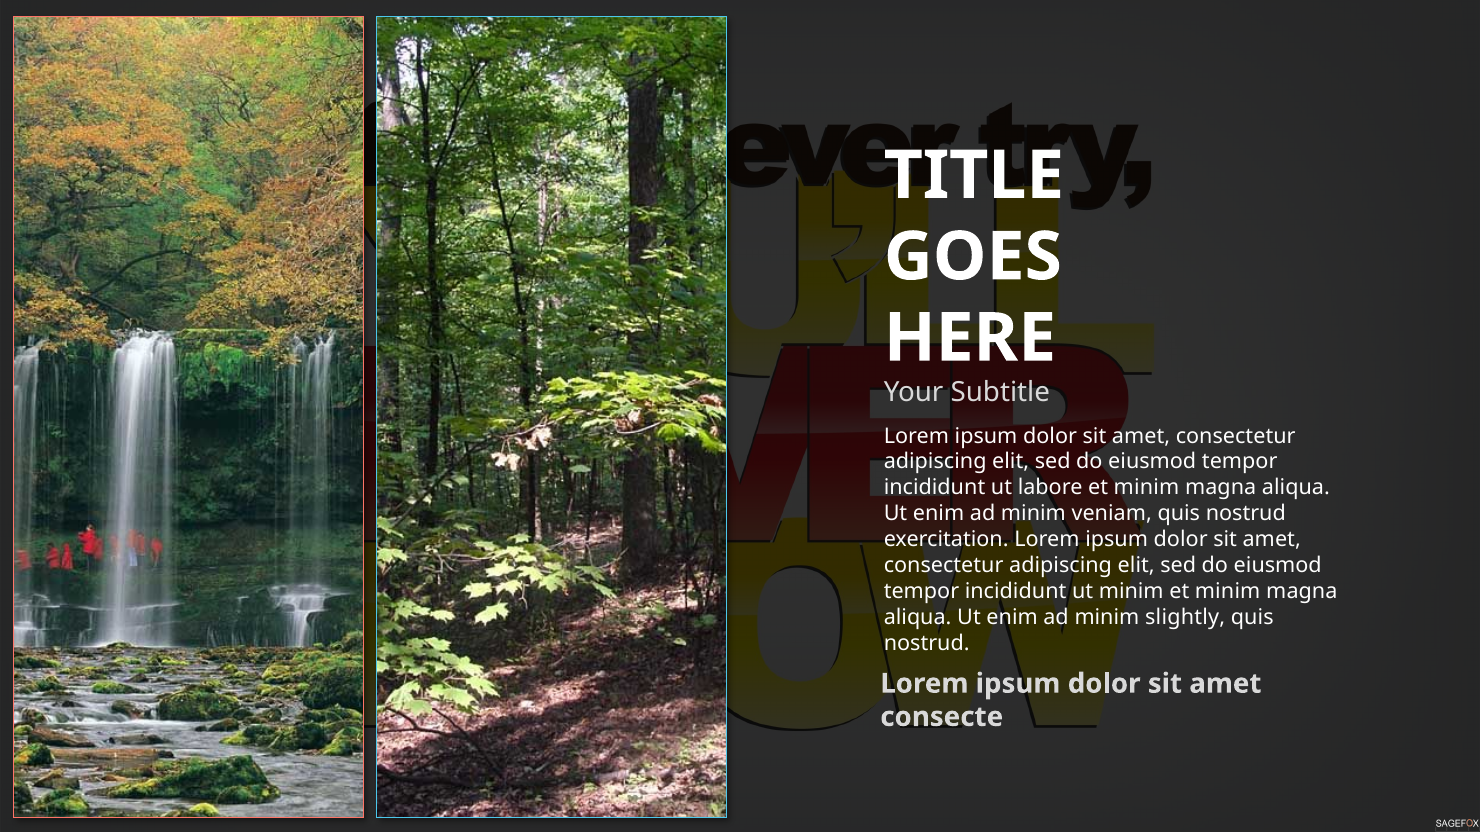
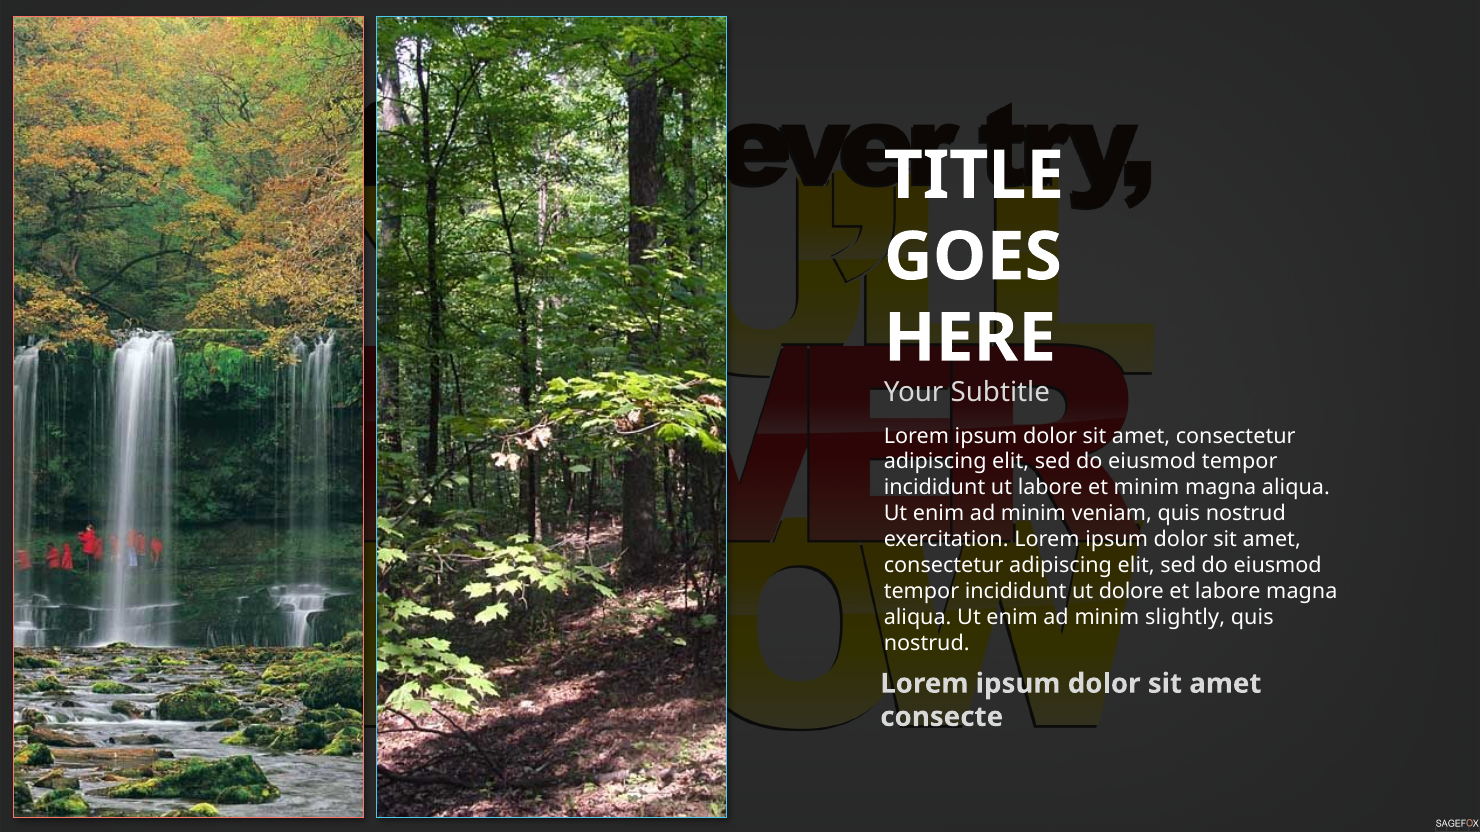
ut minim: minim -> dolore (1131, 592)
minim: minim -> labore (1228, 592)
